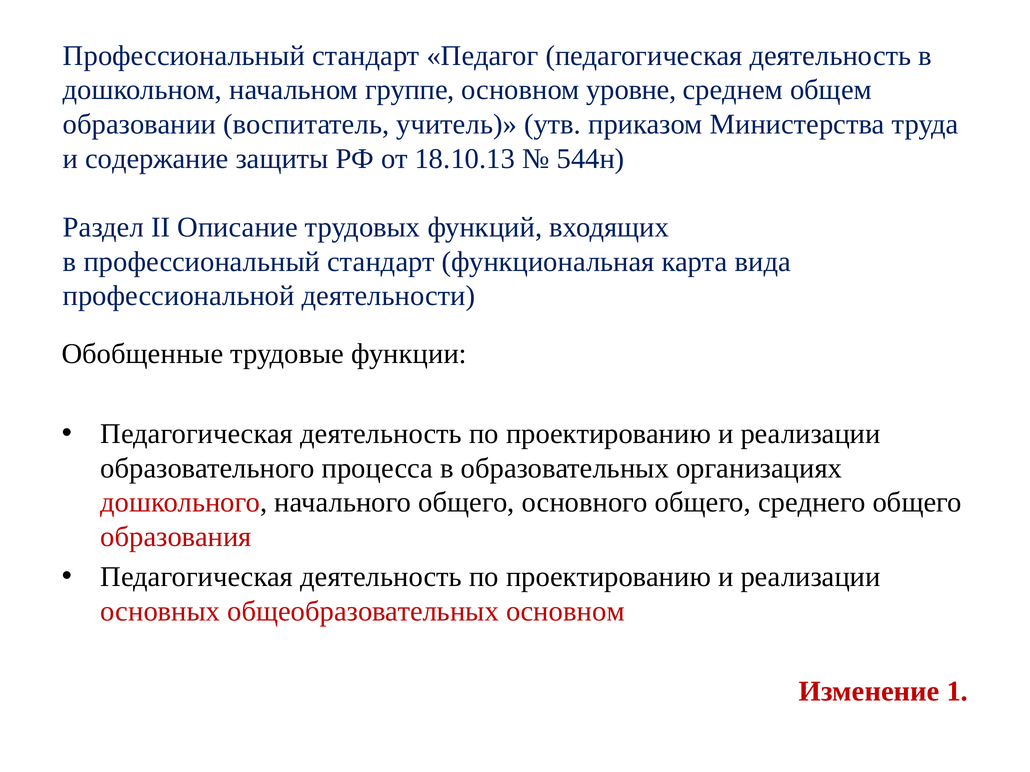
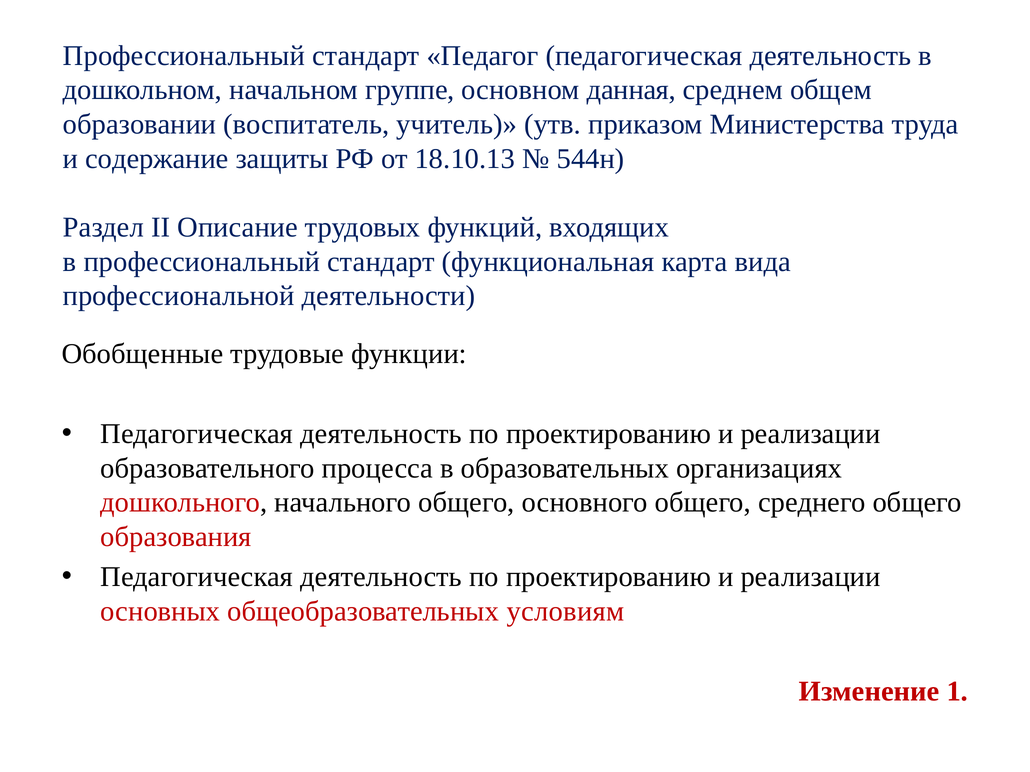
уровне: уровне -> данная (631, 90)
общеобразовательных основном: основном -> условиям (565, 612)
